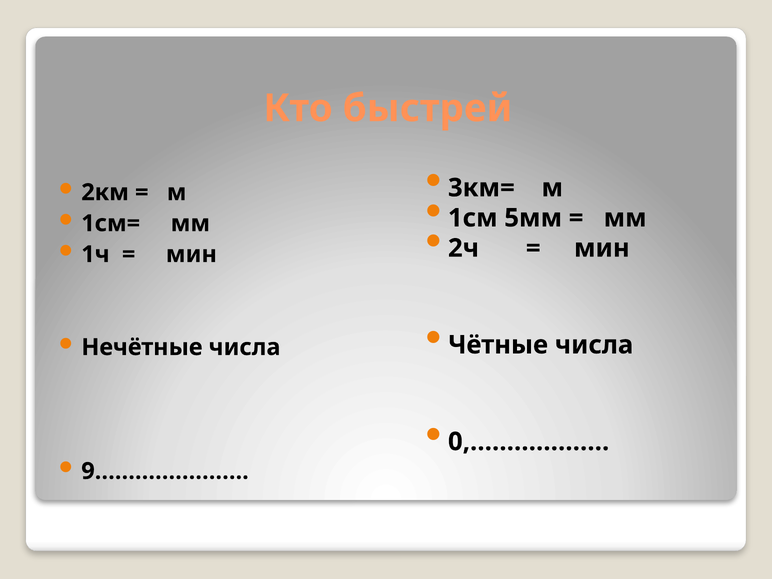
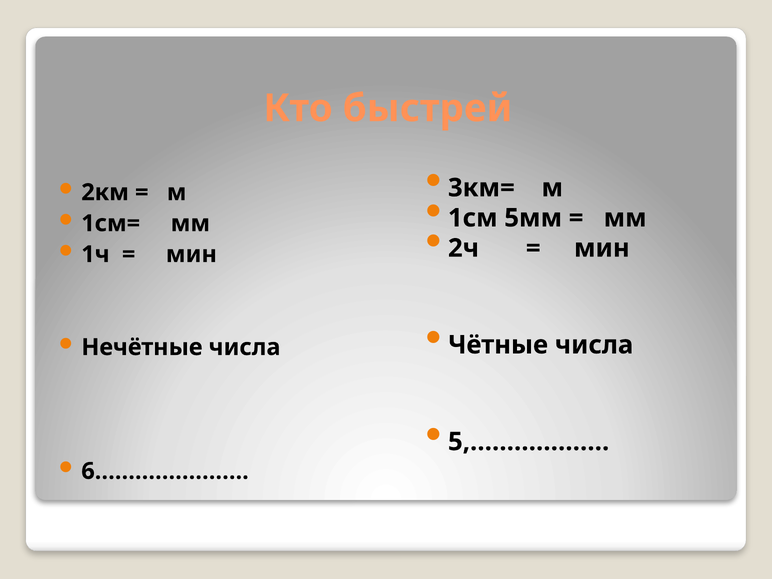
0,………………: 0,……………… -> 5,……………… (529, 442)
9…………………: 9………………… -> 6………………… (165, 471)
